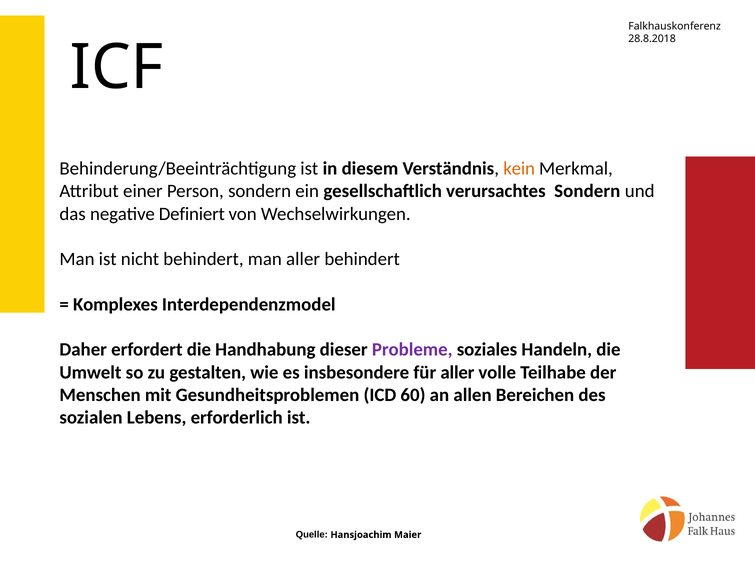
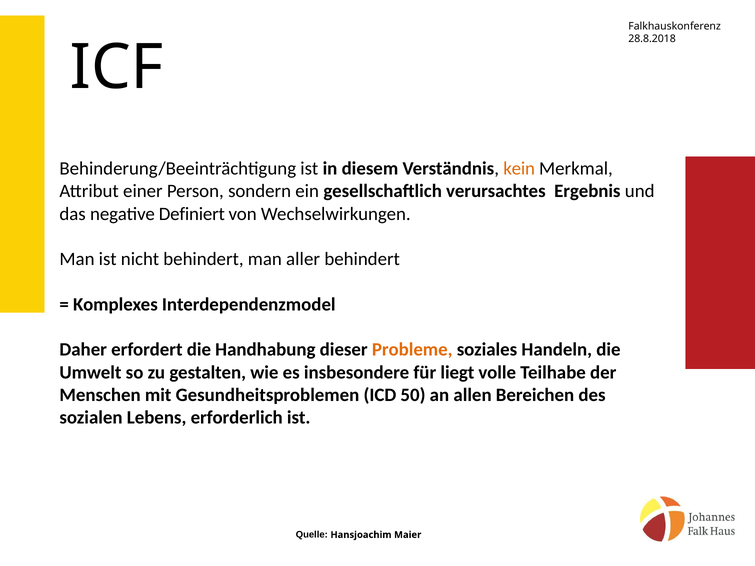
verursachtes Sondern: Sondern -> Ergebnis (587, 191)
Probleme colour: purple -> orange (412, 350)
für aller: aller -> liegt (457, 373)
60: 60 -> 50 (413, 395)
